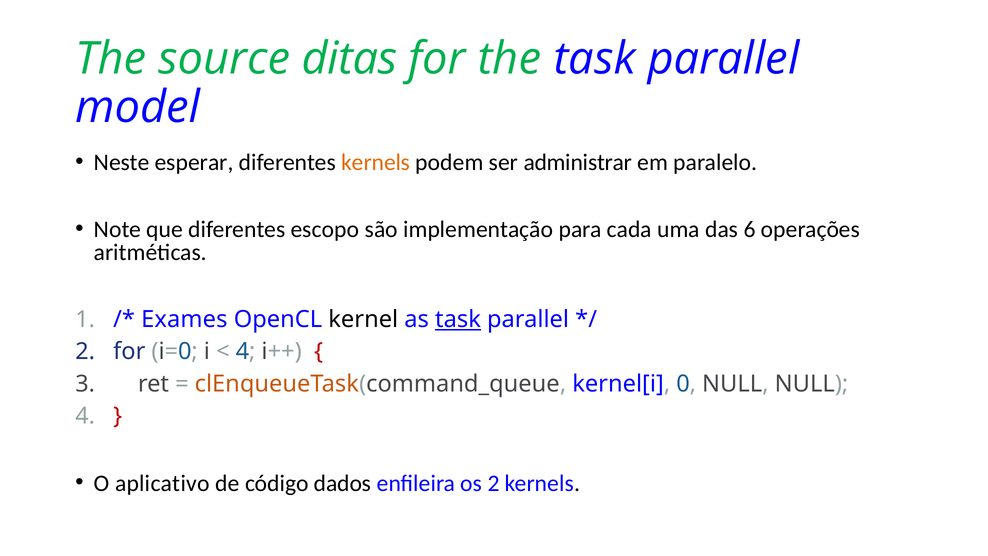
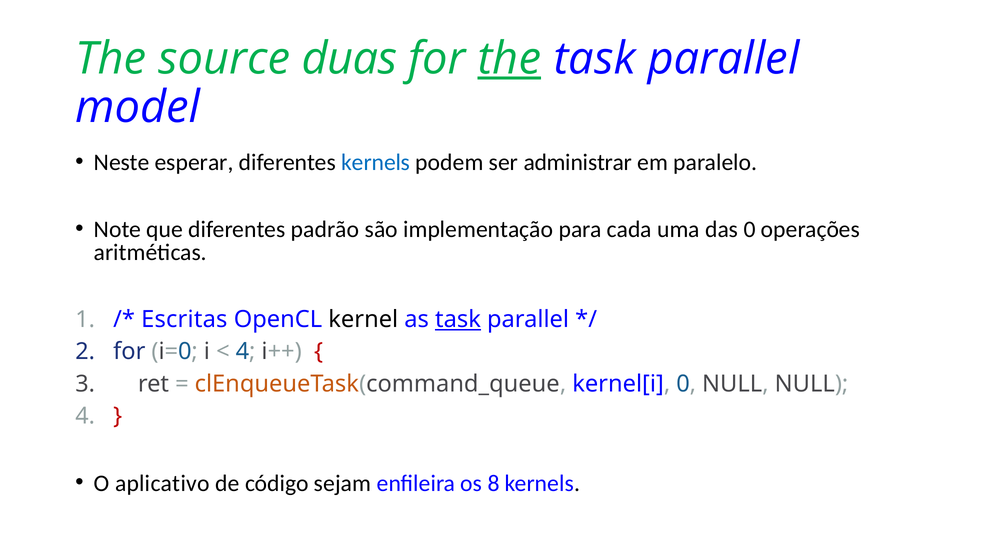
ditas: ditas -> duas (350, 59)
the underline: none -> present (509, 59)
kernels colour: orange -> blue (376, 162)
escopo: escopo -> padrão (325, 229)
das 6: 6 -> 0 (750, 229)
Exames: Exames -> Escritas (184, 319)
dados: dados -> sejam (343, 483)
os 2: 2 -> 8 (494, 483)
